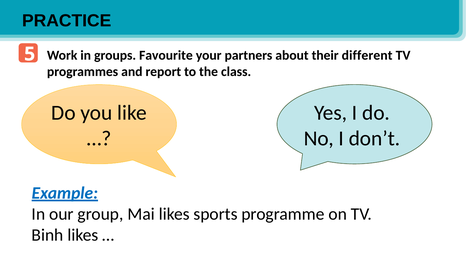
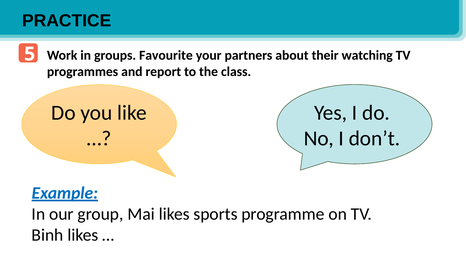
different: different -> watching (367, 55)
